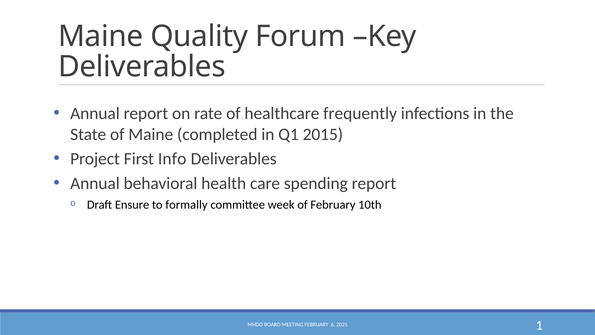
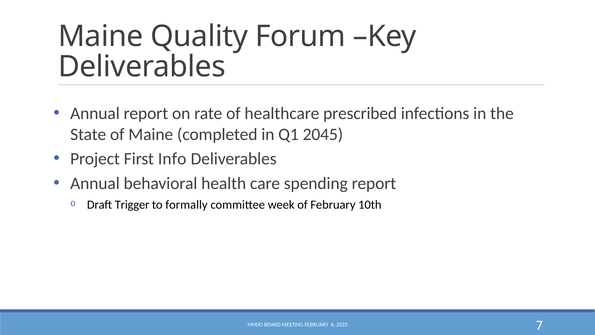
frequently: frequently -> prescribed (360, 113)
2015: 2015 -> 2045 (323, 134)
Ensure: Ensure -> Trigger (132, 204)
1: 1 -> 7 (539, 325)
